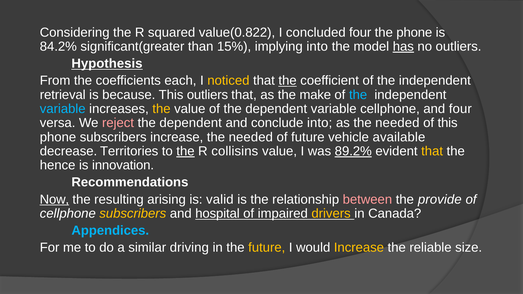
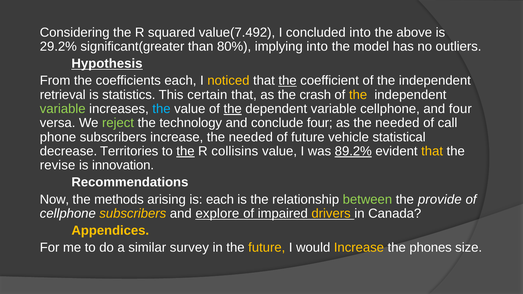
value(0.822: value(0.822 -> value(7.492 (237, 32)
concluded four: four -> into (360, 32)
the phone: phone -> above (414, 32)
84.2%: 84.2% -> 29.2% (58, 47)
15%: 15% -> 80% (234, 47)
has underline: present -> none (403, 47)
because: because -> statistics (129, 95)
This outliers: outliers -> certain (207, 95)
make: make -> crash (315, 95)
the colour: light blue -> yellow (358, 95)
variable colour: light blue -> light green (63, 109)
the colour: yellow -> light blue (161, 109)
the underline: none -> present (233, 109)
reject colour: pink -> light green (118, 123)
dependent: dependent -> technology (191, 123)
conclude into: into -> four (320, 123)
of this: this -> call (448, 123)
available: available -> statistical (399, 137)
hence: hence -> revise (58, 165)
Now underline: present -> none (54, 199)
resulting: resulting -> methods (119, 199)
is valid: valid -> each (220, 199)
between colour: pink -> light green (367, 199)
hospital: hospital -> explore (217, 214)
Appendices colour: light blue -> yellow (110, 231)
driving: driving -> survey (189, 248)
reliable: reliable -> phones (431, 248)
